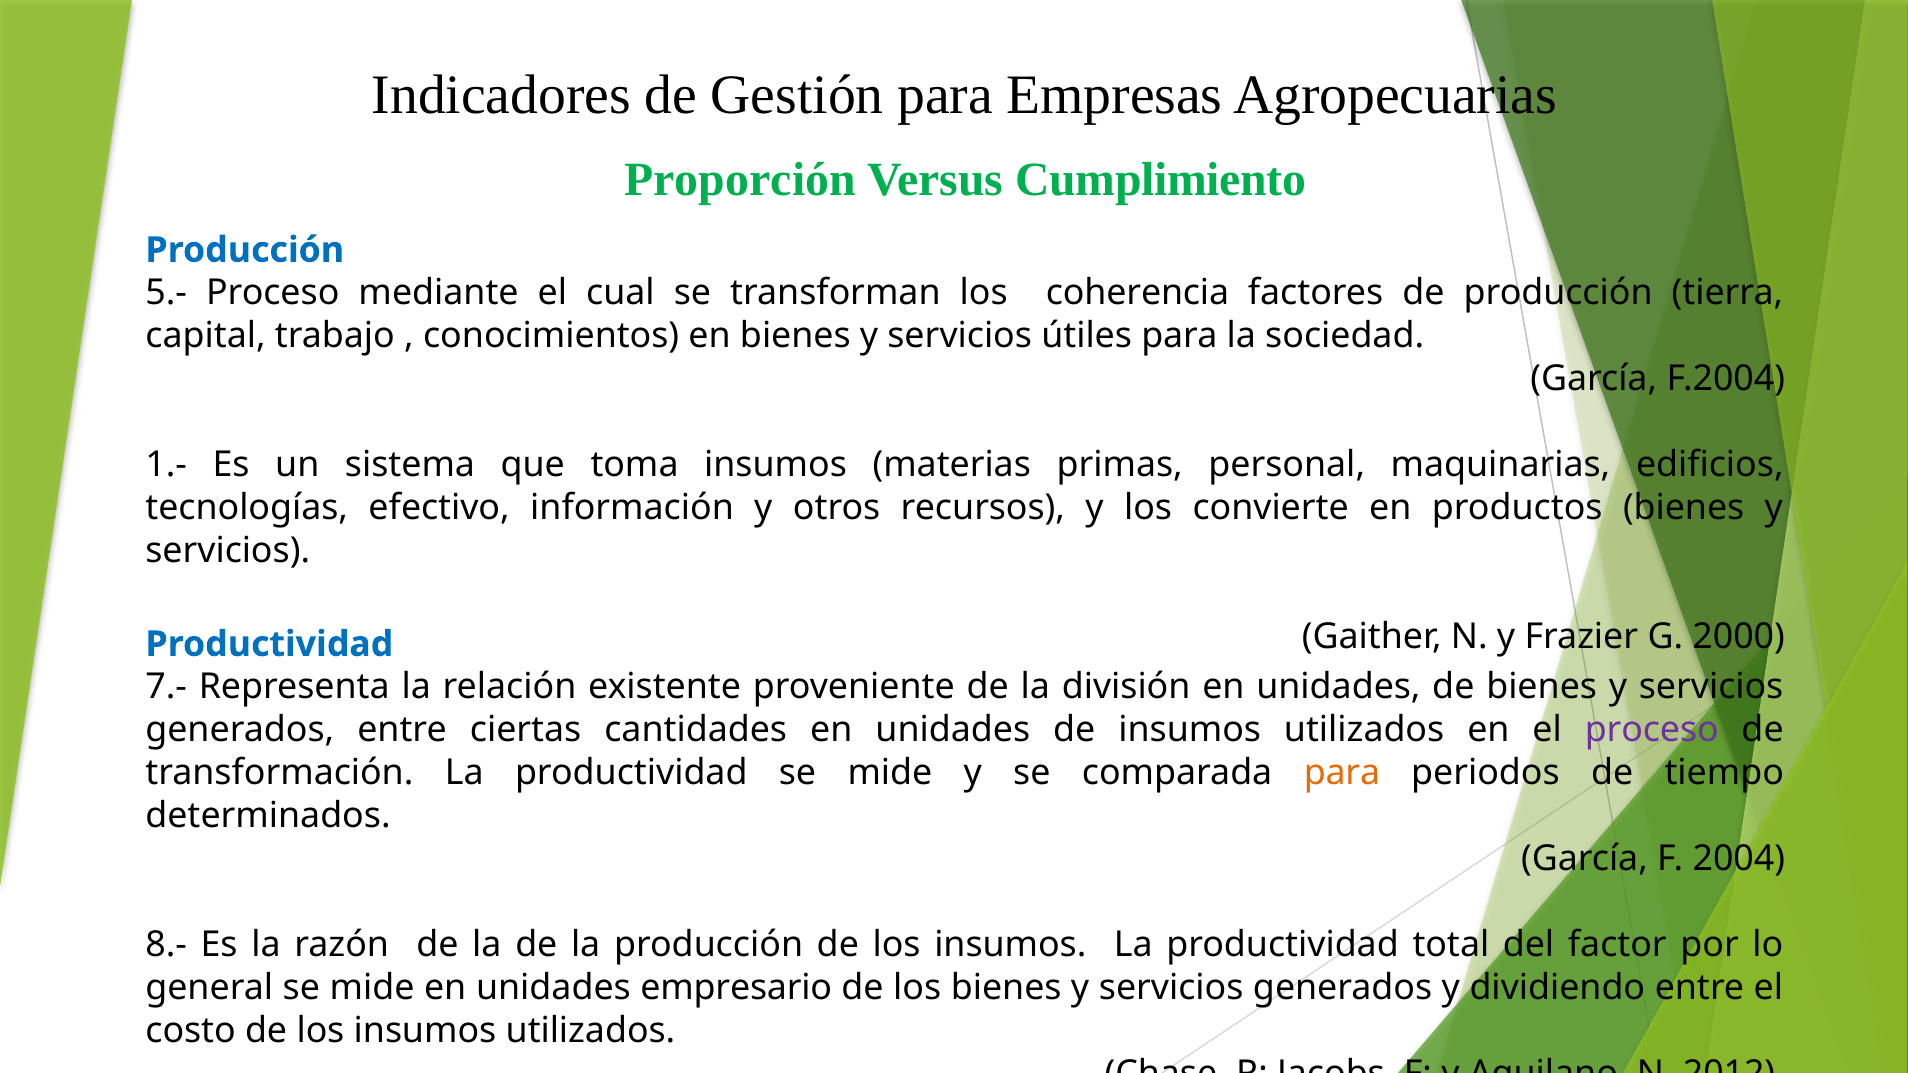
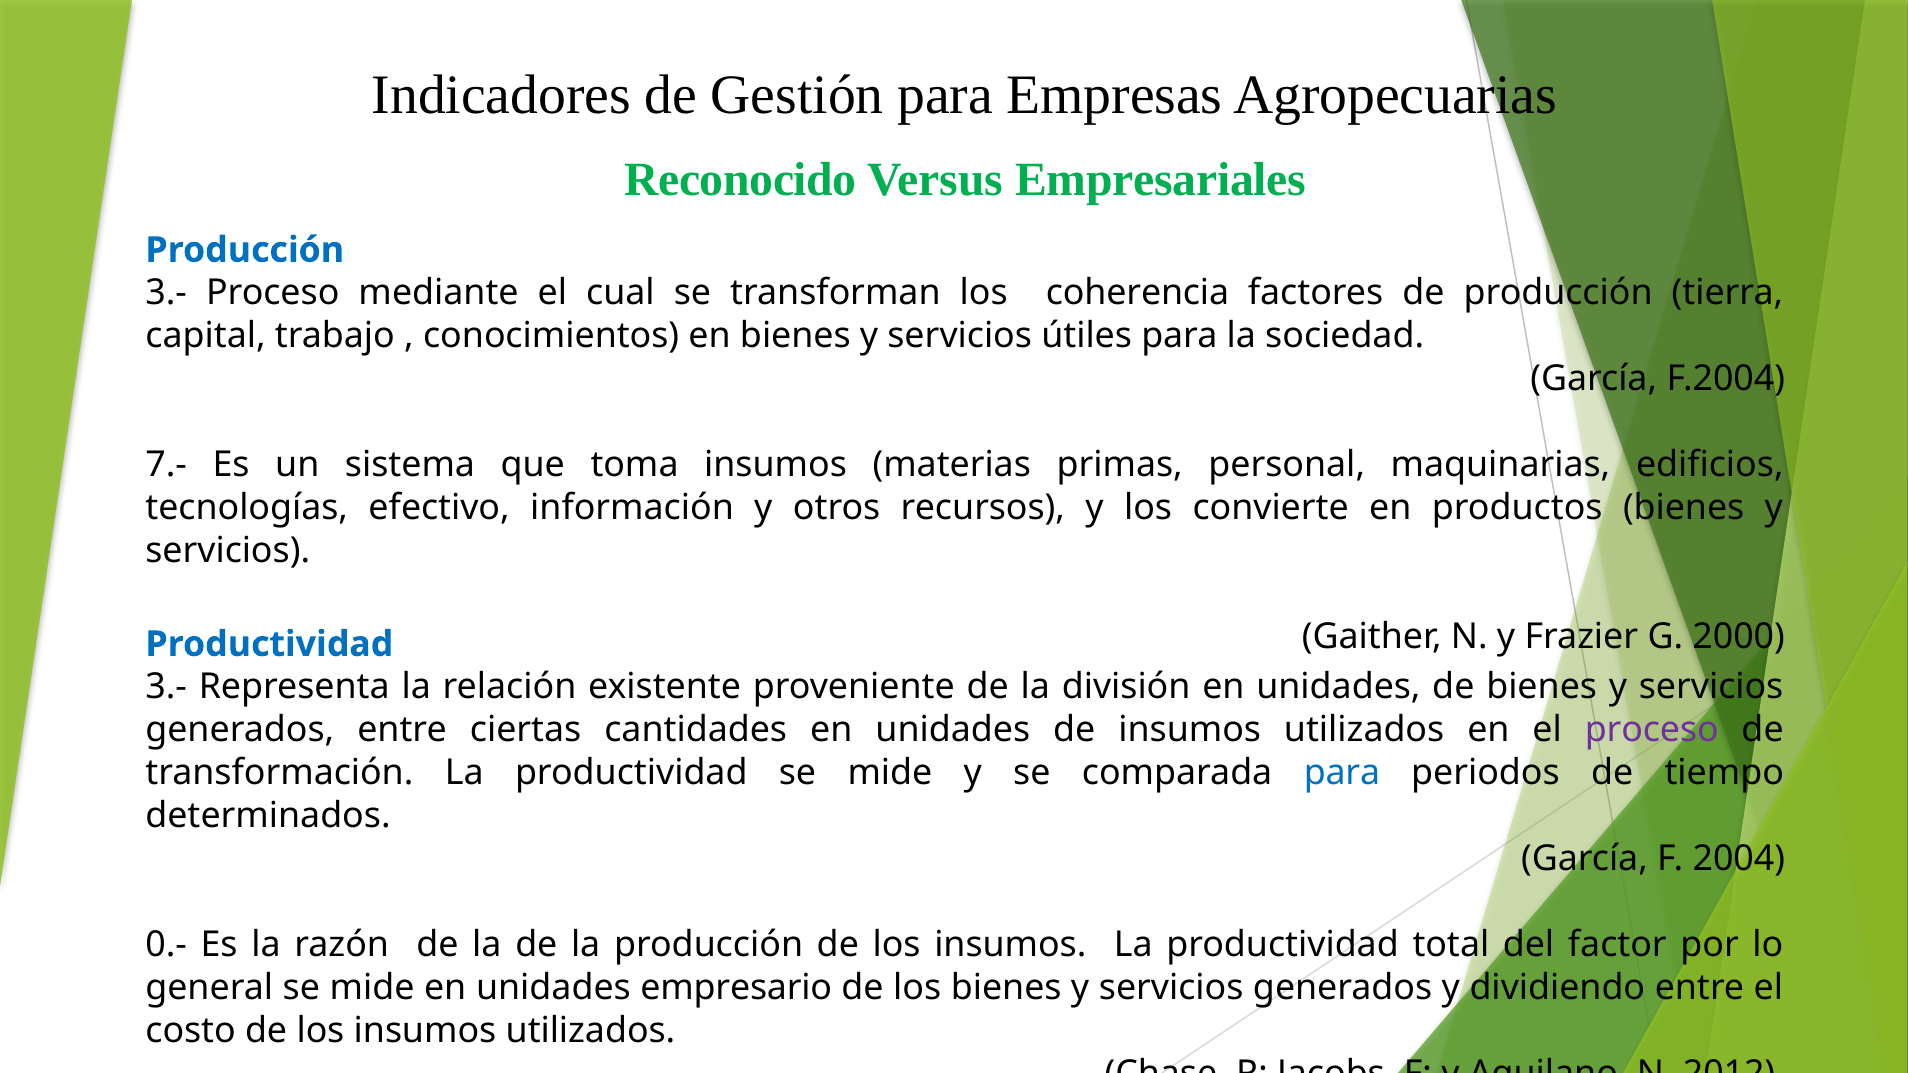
Proporción: Proporción -> Reconocido (740, 180)
Cumplimiento: Cumplimiento -> Empresariales (1161, 180)
5.-: 5.- -> 3.- (166, 293)
1.-: 1.- -> 7.- (166, 465)
7.-: 7.- -> 3.- (166, 687)
para colour: orange -> blue (1342, 773)
8.-: 8.- -> 0.- (166, 945)
